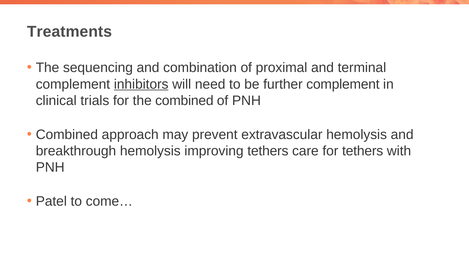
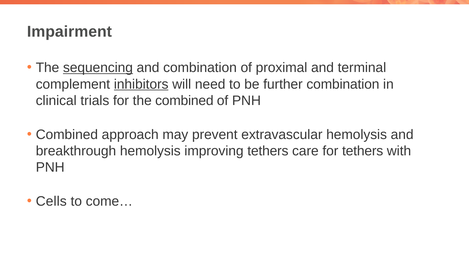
Treatments: Treatments -> Impairment (69, 32)
sequencing underline: none -> present (98, 68)
further complement: complement -> combination (343, 84)
Patel: Patel -> Cells (51, 201)
